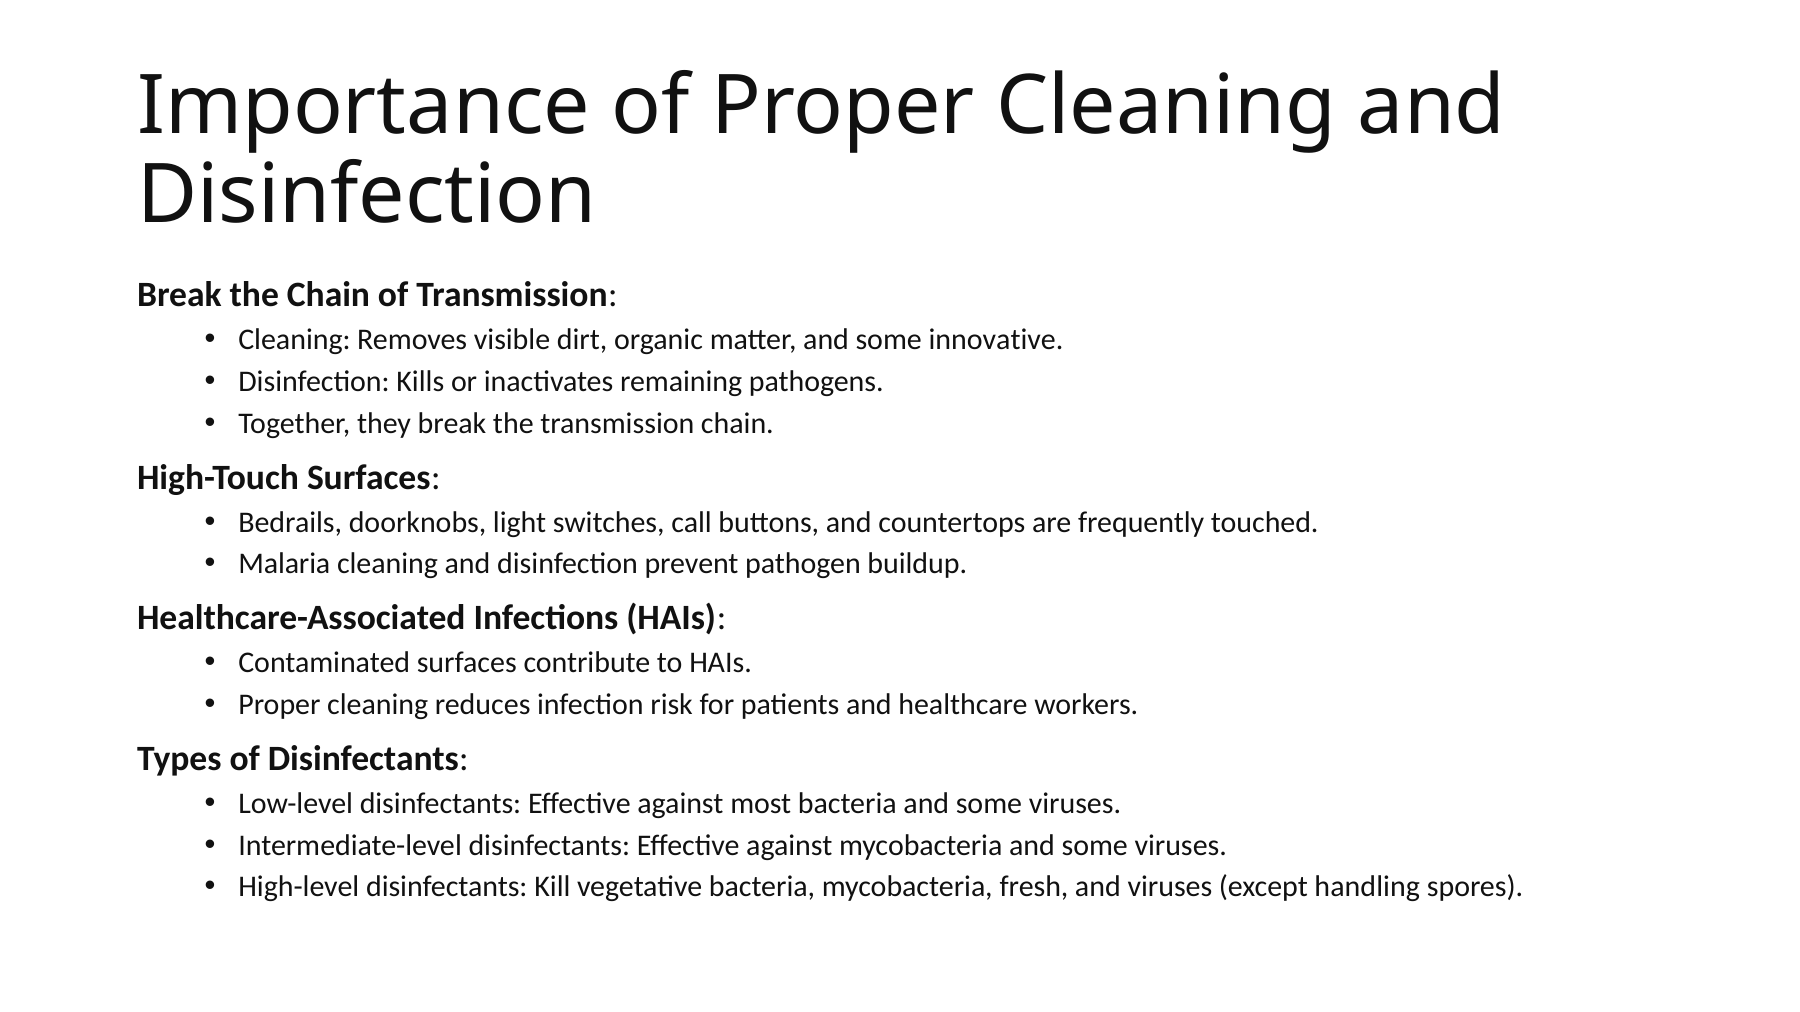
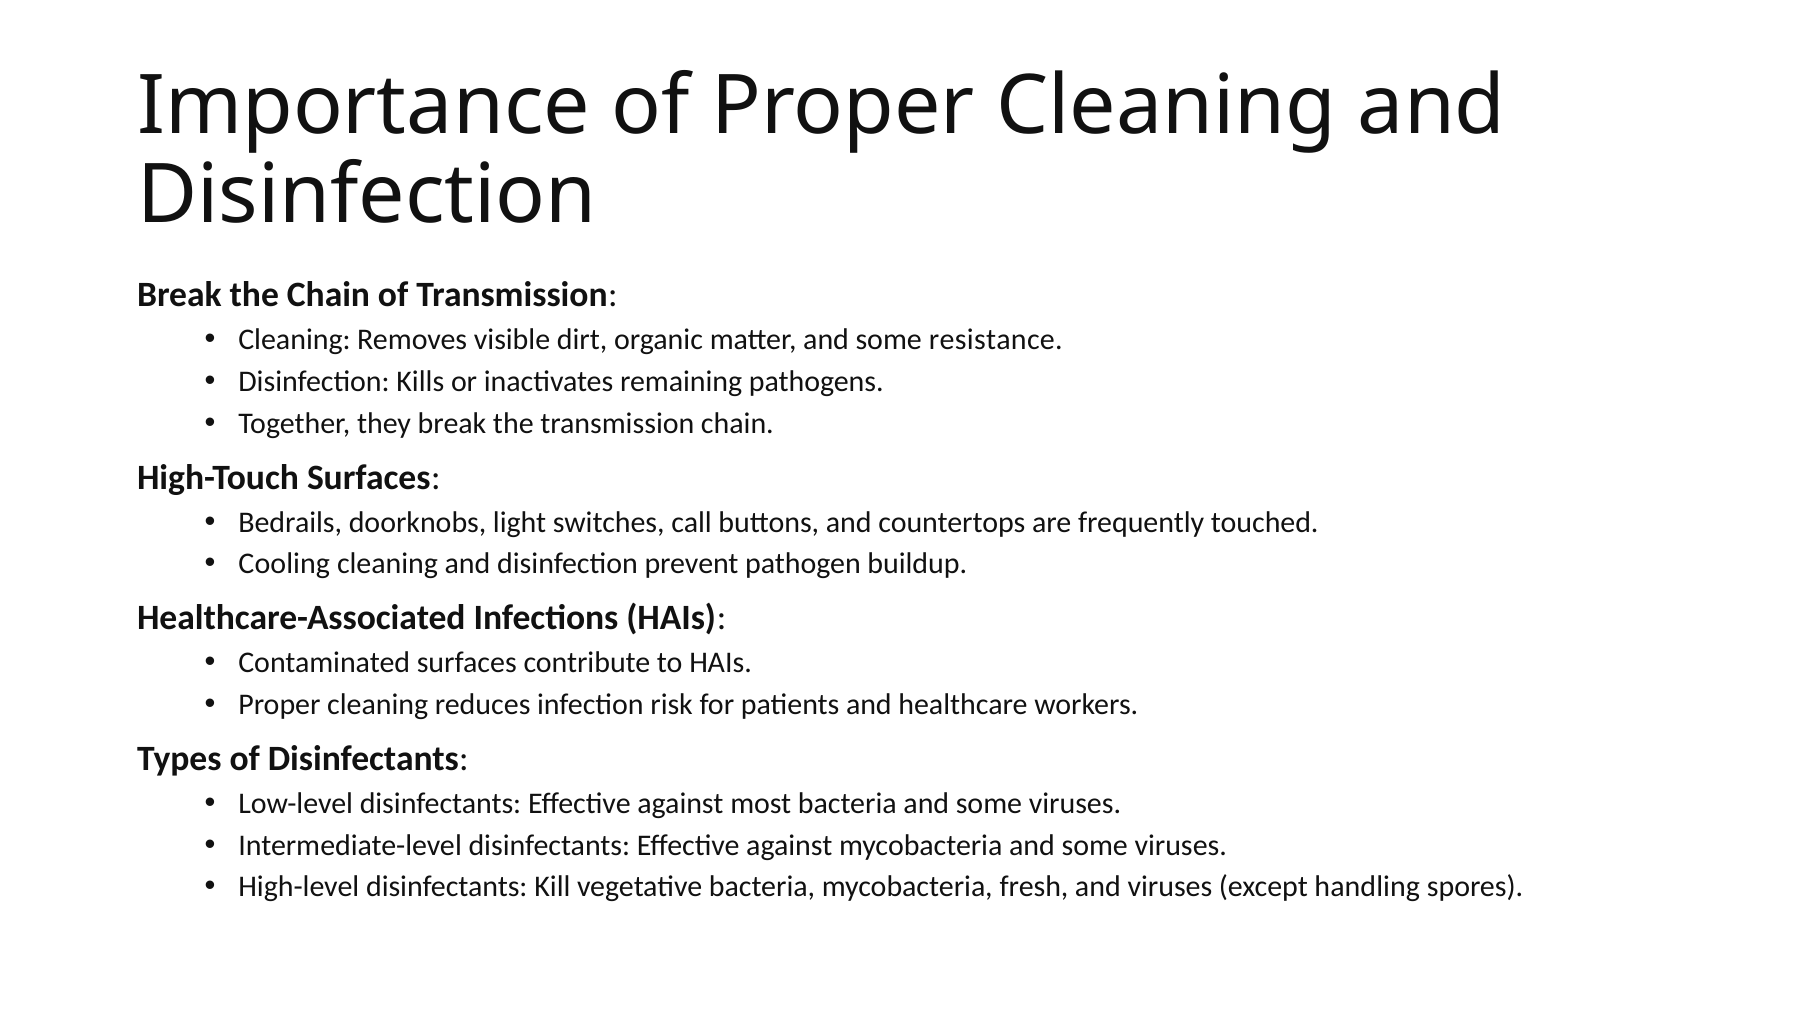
innovative: innovative -> resistance (996, 340)
Malaria: Malaria -> Cooling (284, 564)
